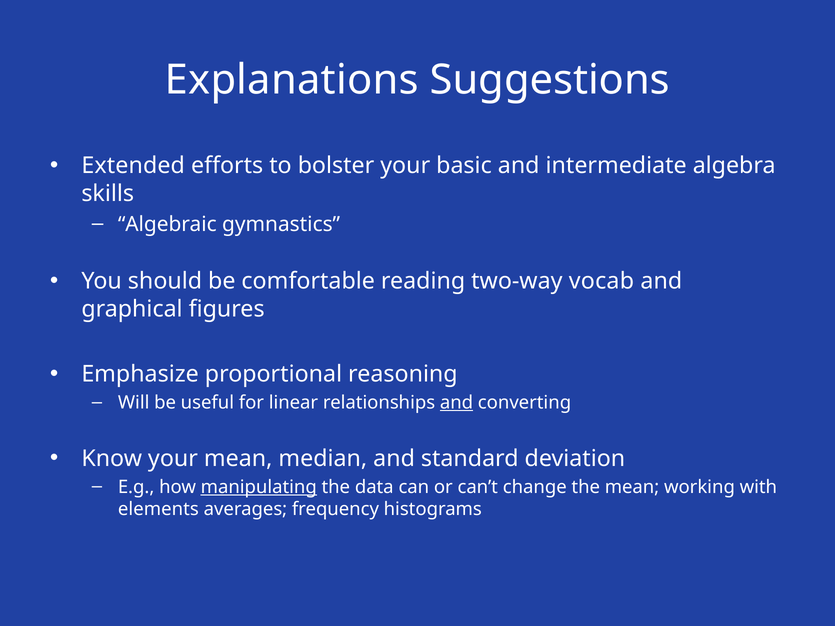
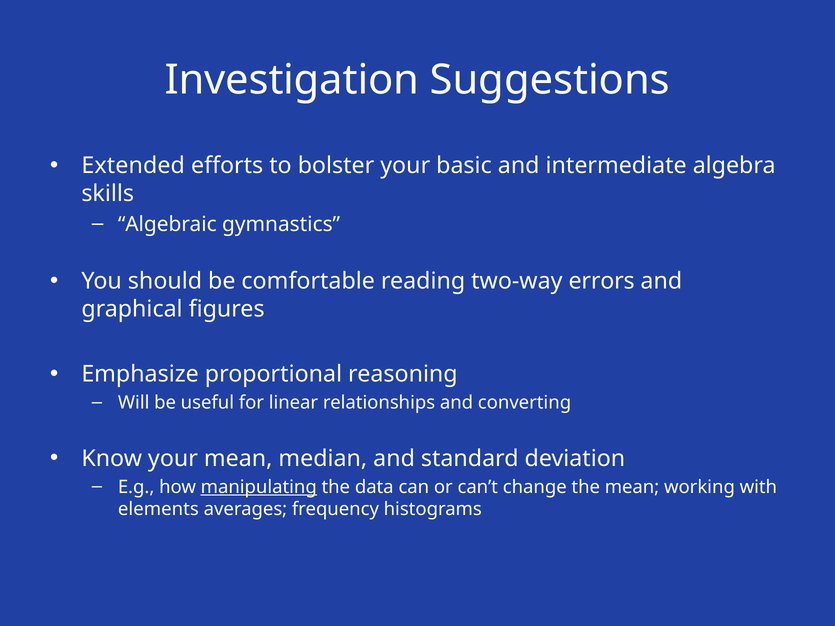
Explanations: Explanations -> Investigation (292, 80)
vocab: vocab -> errors (602, 281)
and underline: present -> none (457, 403)
